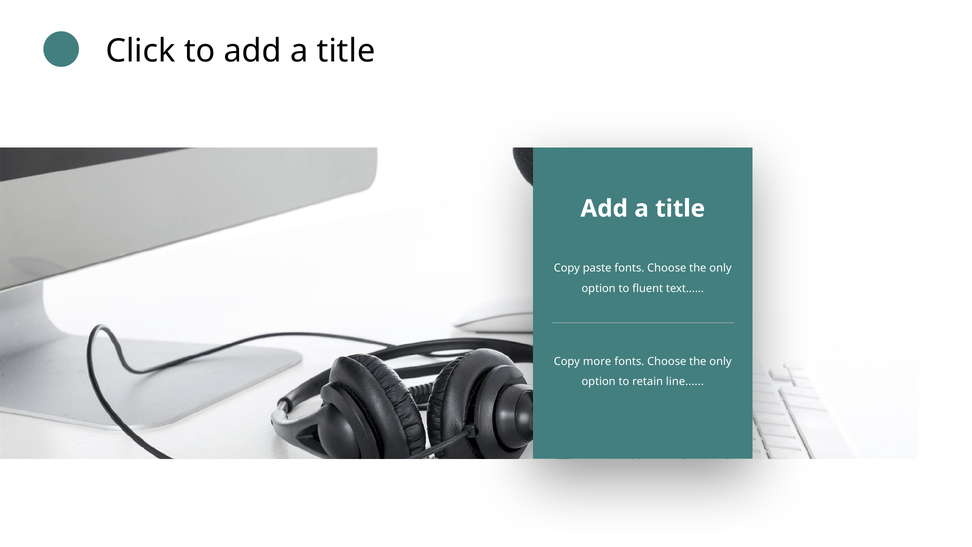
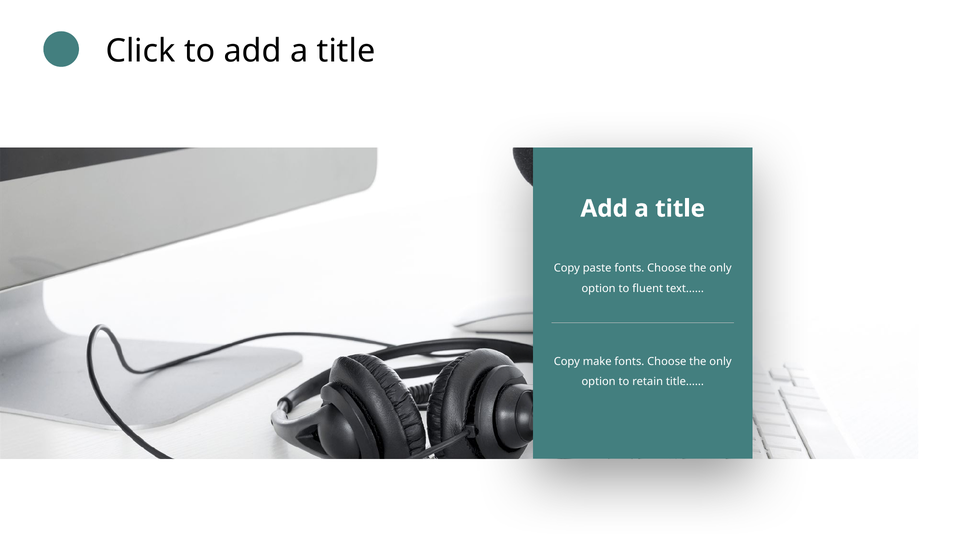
more: more -> make (597, 361)
retain line: line -> title (685, 381)
